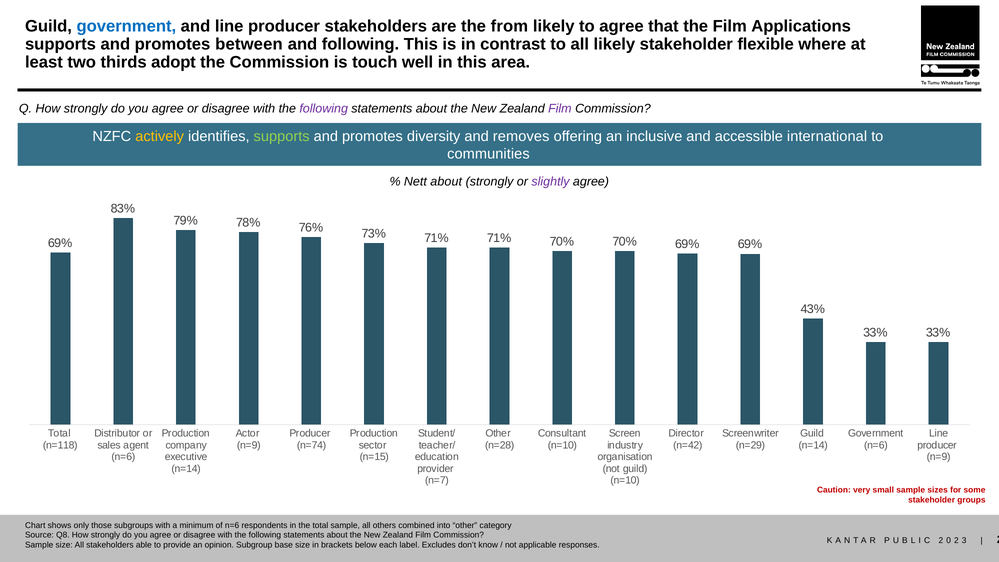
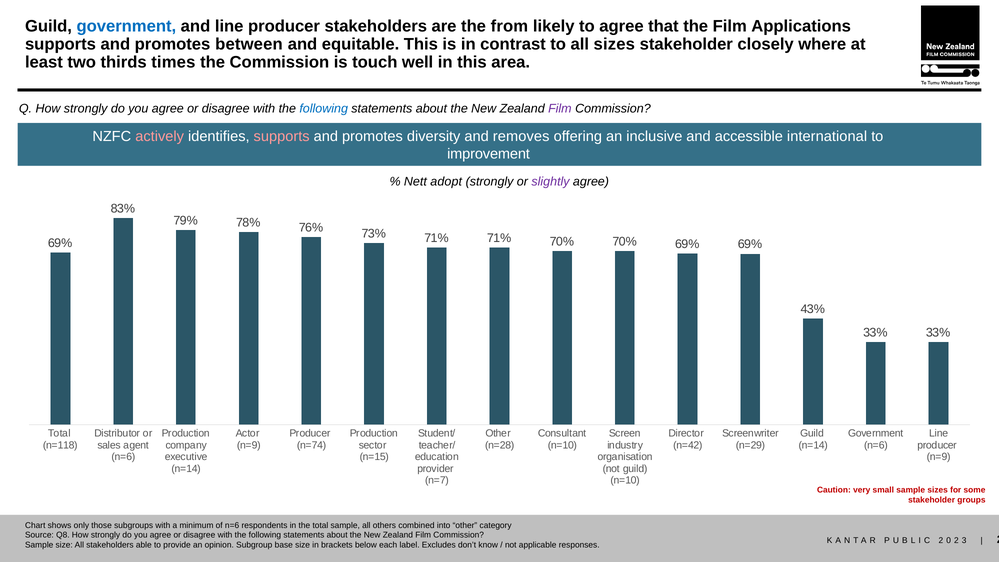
and following: following -> equitable (361, 44)
all likely: likely -> sizes (614, 44)
flexible: flexible -> closely (766, 44)
adopt: adopt -> times (173, 62)
following colour: purple -> blue (324, 109)
actively colour: yellow -> pink (160, 136)
supports colour: light green -> pink (282, 136)
communities: communities -> improvement (489, 154)
Nett about: about -> adopt (446, 182)
